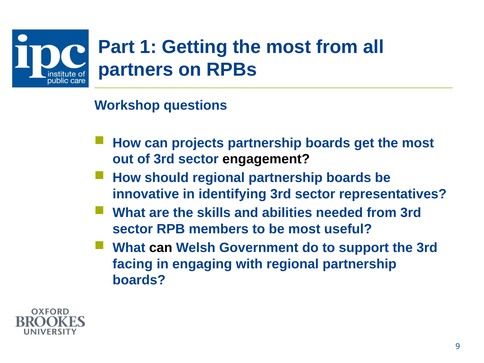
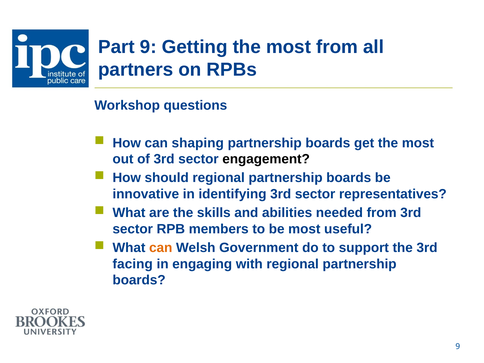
Part 1: 1 -> 9 (148, 47)
projects: projects -> shaping (198, 143)
can colour: black -> orange (161, 248)
